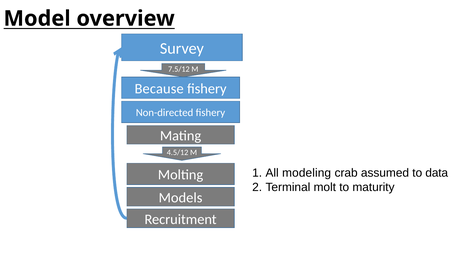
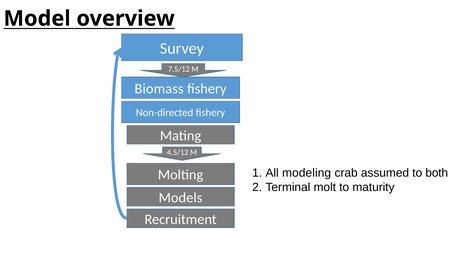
Because: Because -> Biomass (159, 89)
data: data -> both (437, 173)
